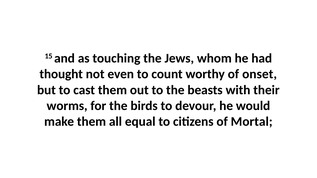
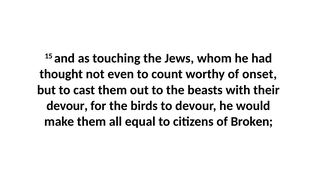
worms: worms -> devour (67, 106)
Mortal: Mortal -> Broken (252, 122)
